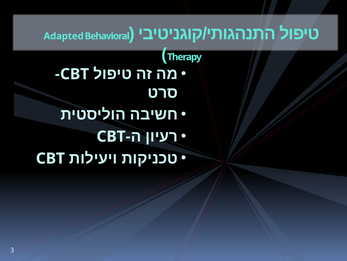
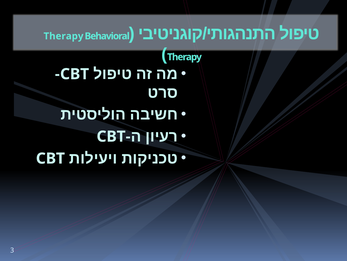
Adapted: Adapted -> Therapy (64, 36)
